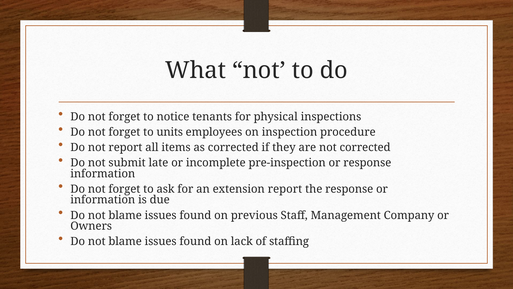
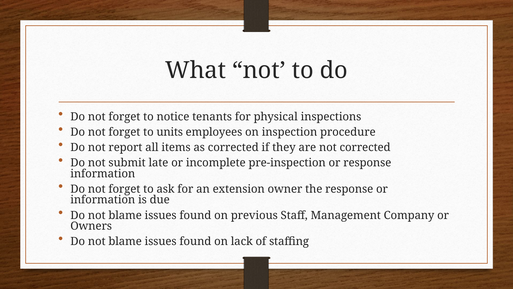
extension report: report -> owner (285, 189)
